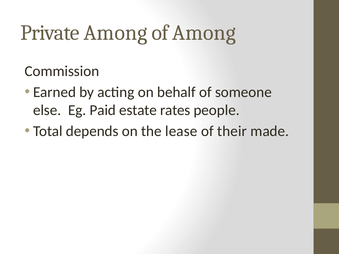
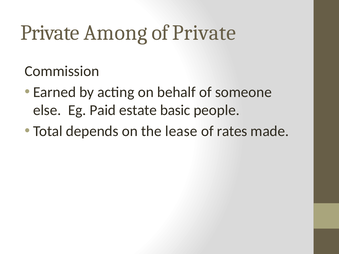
of Among: Among -> Private (204, 33)
rates: rates -> basic (175, 110)
their: their -> rates (232, 131)
